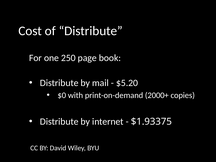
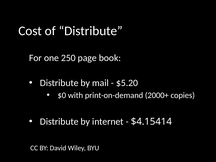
$1.93375: $1.93375 -> $4.15414 (151, 122)
